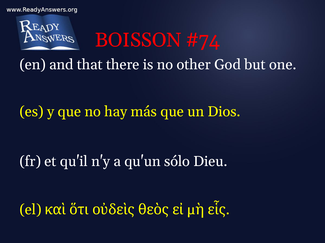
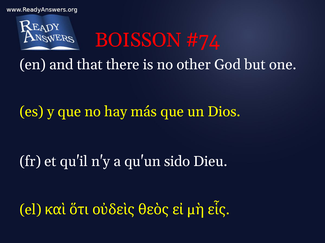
sólo: sólo -> sido (177, 162)
